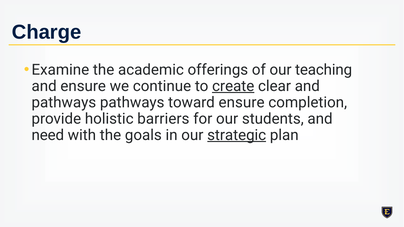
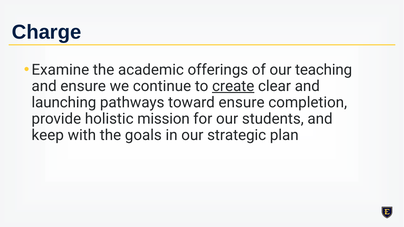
pathways: pathways -> launching (64, 102)
barriers: barriers -> mission (164, 119)
need: need -> keep (48, 135)
strategic underline: present -> none (237, 135)
